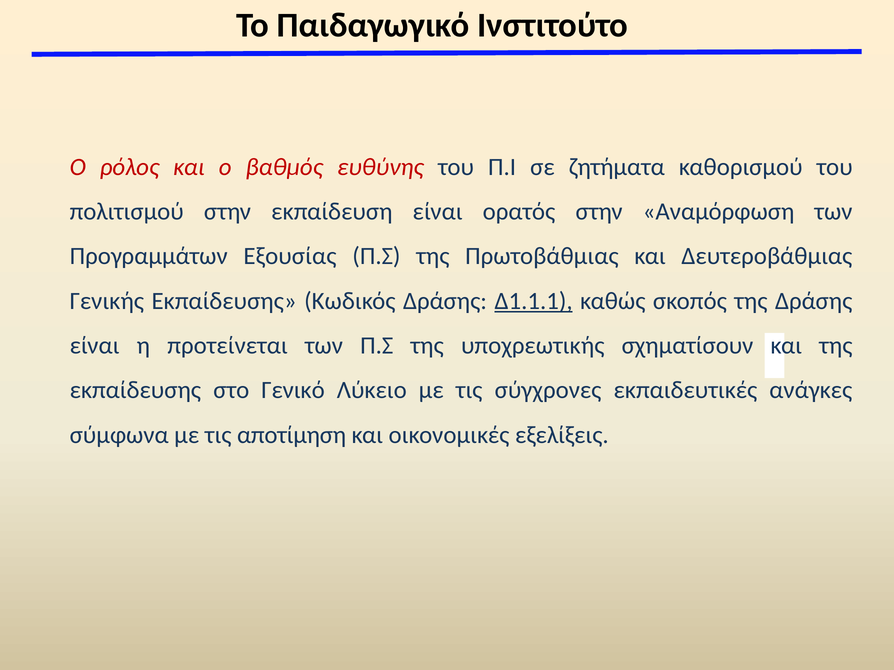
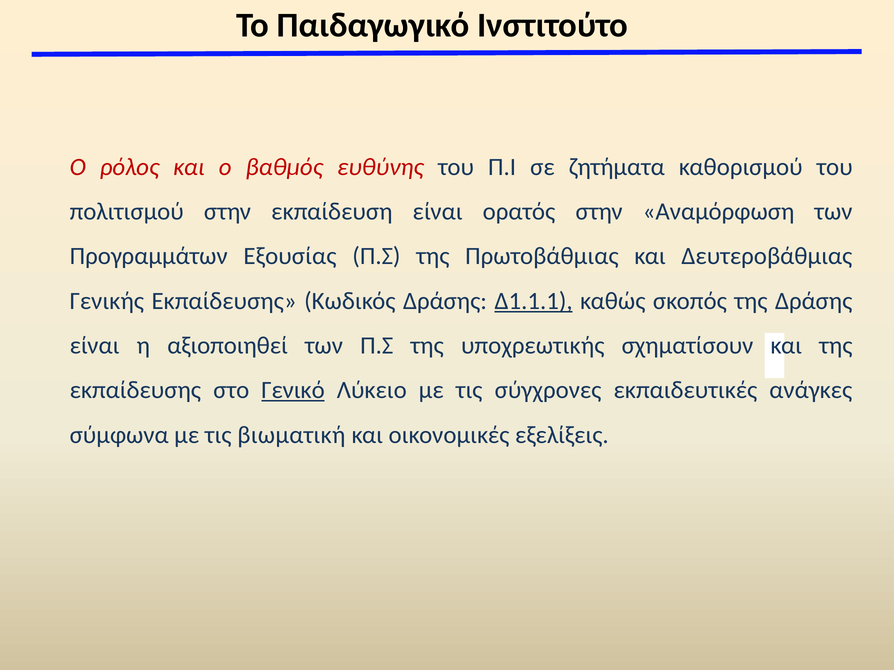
προτείνεται: προτείνεται -> αξιοποιηθεί (228, 346)
Γενικό underline: none -> present (293, 390)
αποτίμηση: αποτίμηση -> βιωματική (291, 435)
